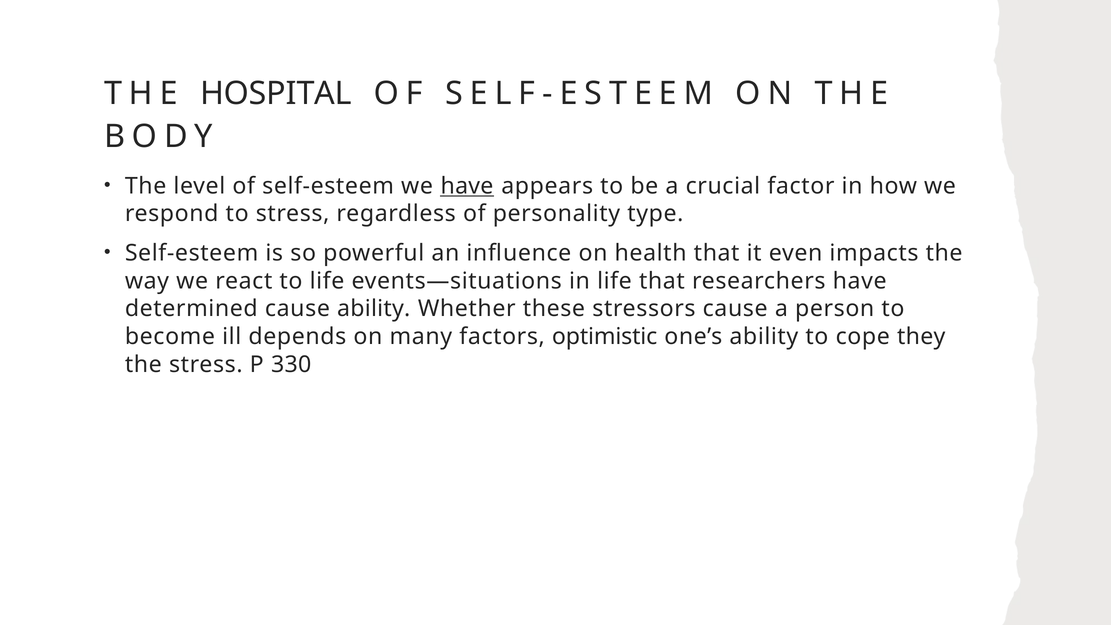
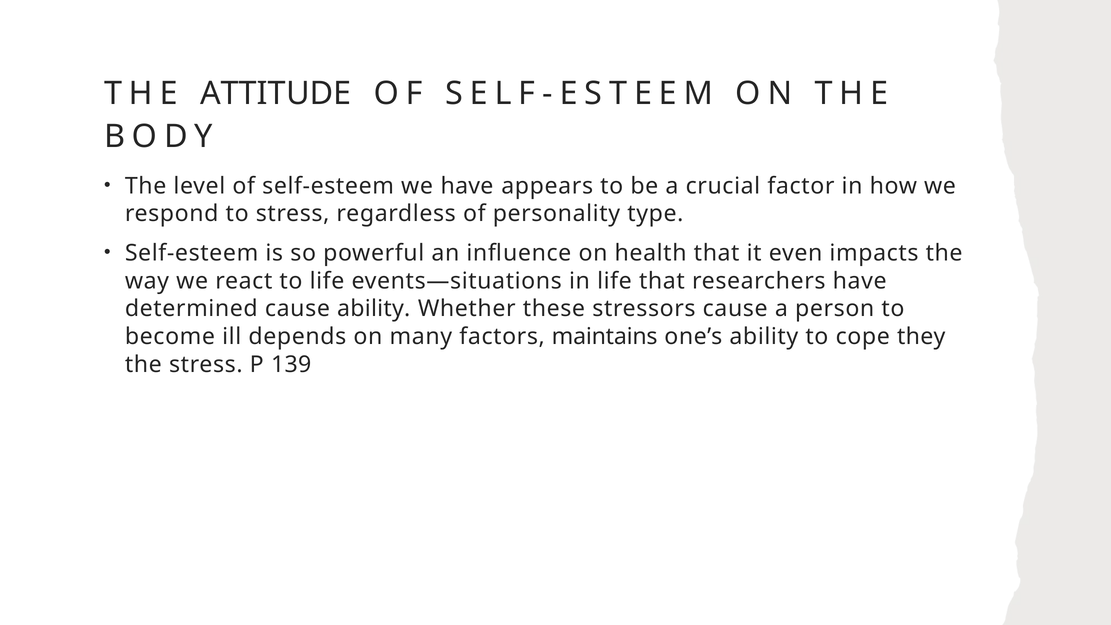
HOSPITAL: HOSPITAL -> ATTITUDE (276, 94)
have underline: present -> none (467, 186)
optimistic: optimistic -> maintains (605, 337)
330: 330 -> 139 (291, 364)
